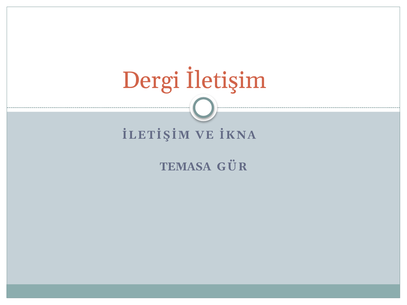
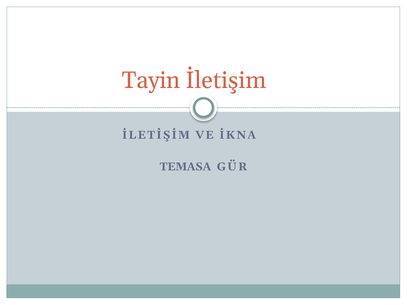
Dergi: Dergi -> Tayin (151, 80)
